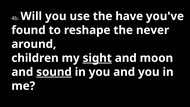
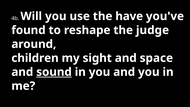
never: never -> judge (153, 30)
sight underline: present -> none (97, 58)
moon: moon -> space (156, 58)
